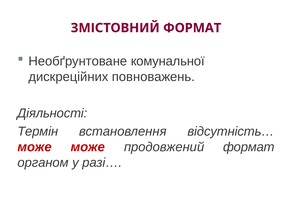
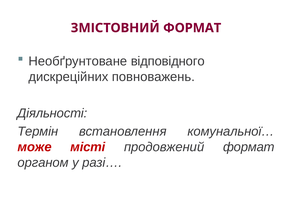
комунальної: комунальної -> відповідного (168, 61)
відсутність…: відсутність… -> комунальної… (231, 131)
може може: може -> місті (88, 147)
